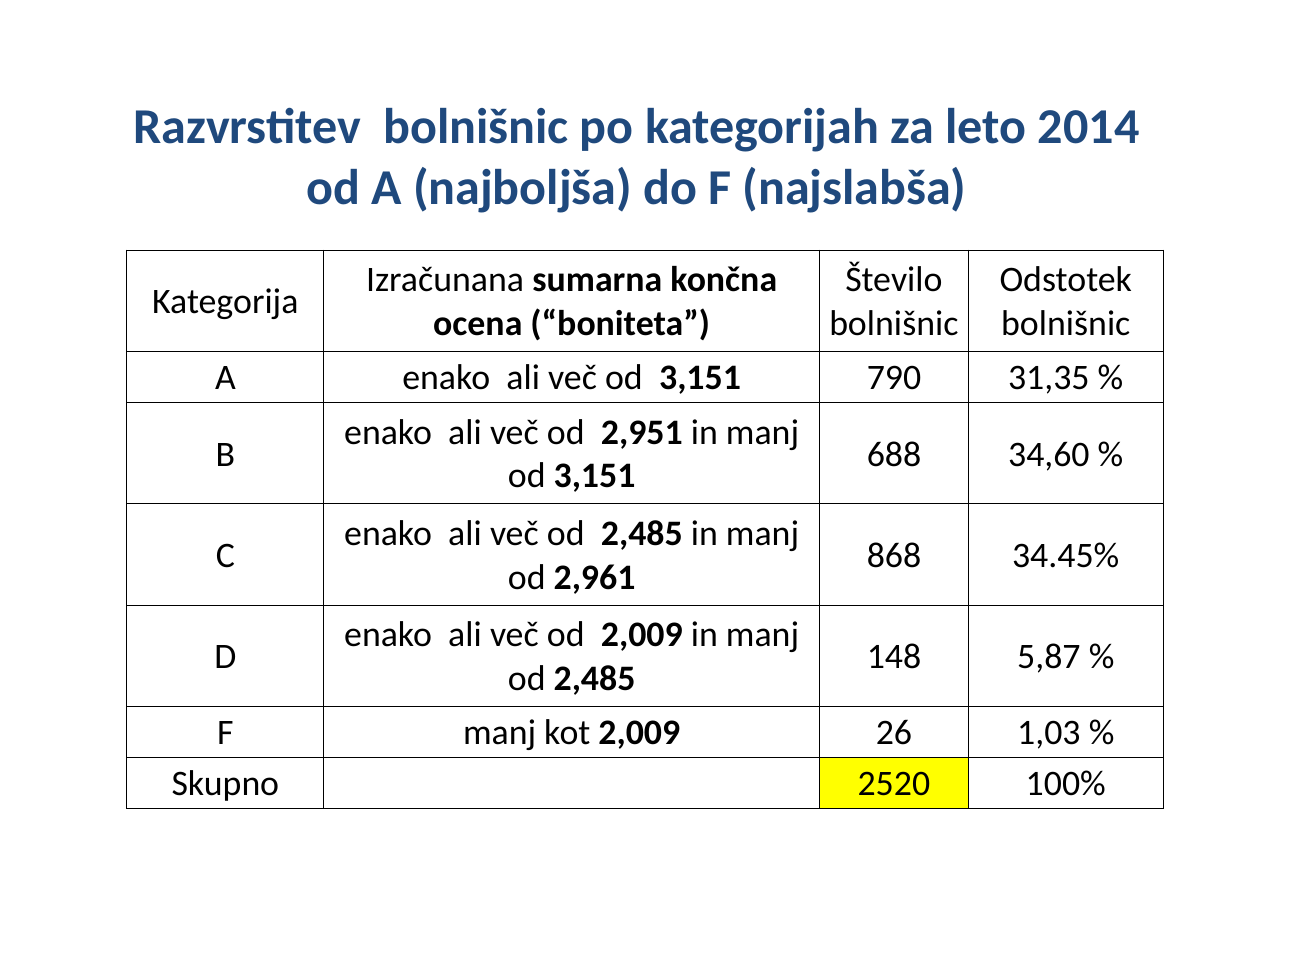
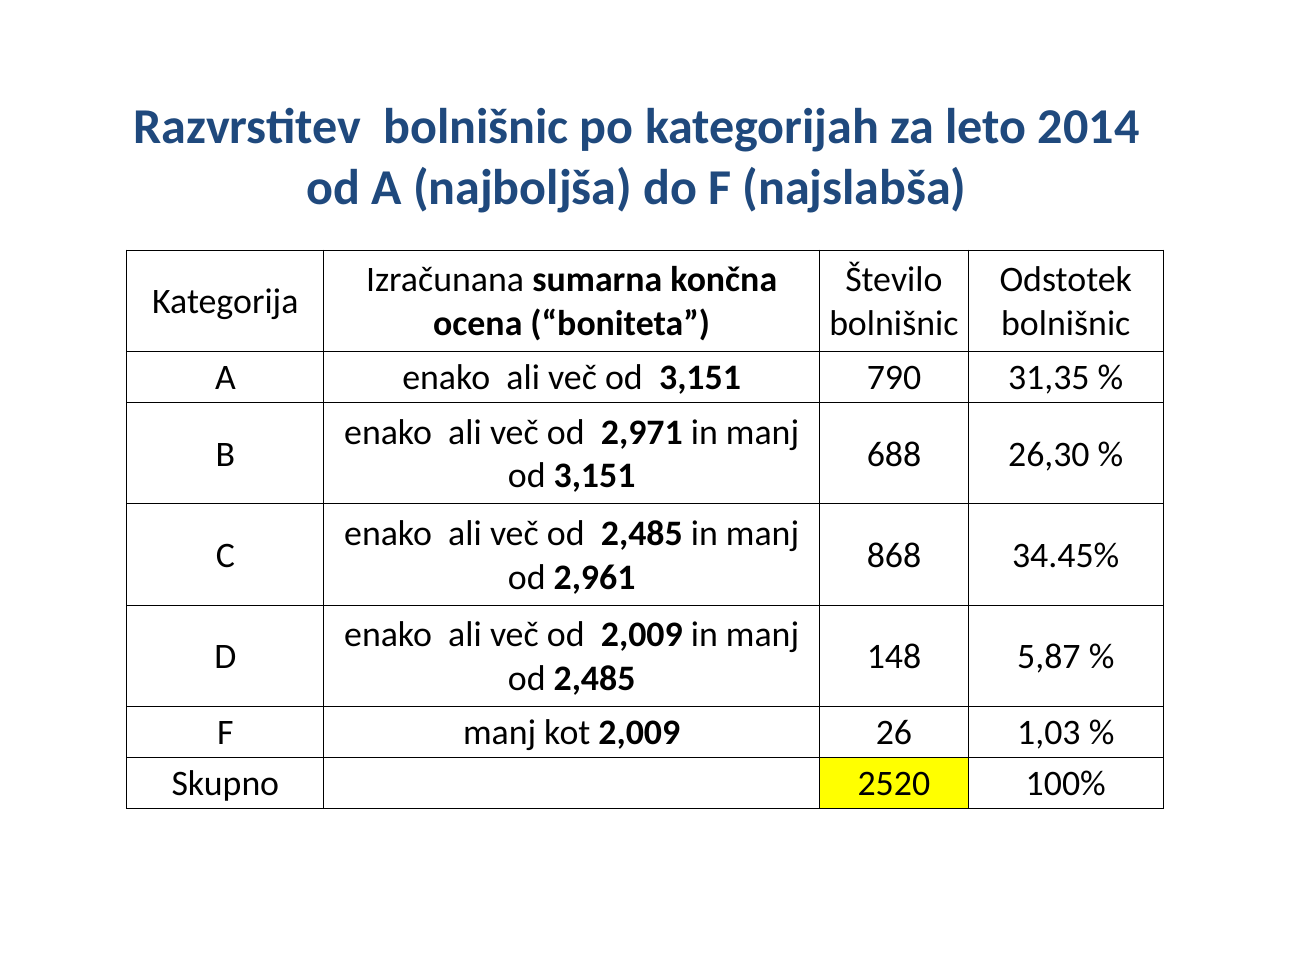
2,951: 2,951 -> 2,971 (642, 432)
34,60: 34,60 -> 26,30 (1049, 454)
